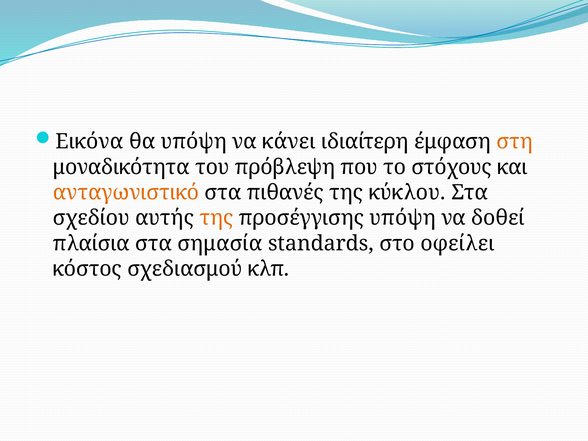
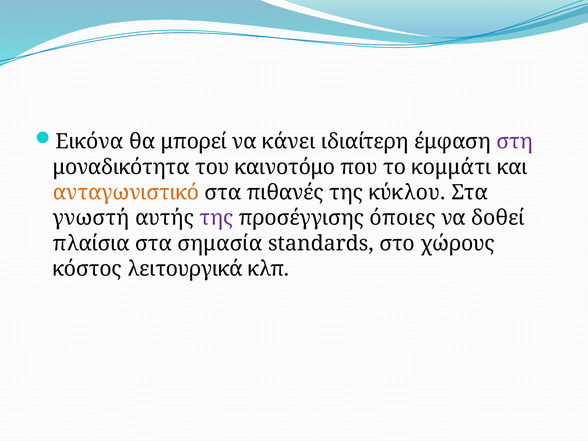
θα υπόψη: υπόψη -> μπορεί (194, 142)
στη colour: orange -> purple (515, 142)
πρόβλεψη: πρόβλεψη -> καινοτόμο (285, 167)
στόχους: στόχους -> κομμάτι (451, 167)
σχεδίου: σχεδίου -> γνωστή (91, 218)
της colour: orange -> purple (216, 218)
προσέγγισης υπόψη: υπόψη -> όποιες (403, 218)
οφείλει: οφείλει -> χώρους (458, 243)
σχεδιασμού: σχεδιασμού -> λειτουργικά (185, 269)
